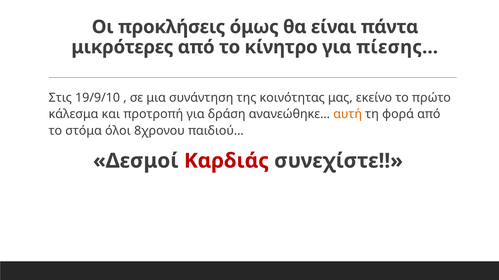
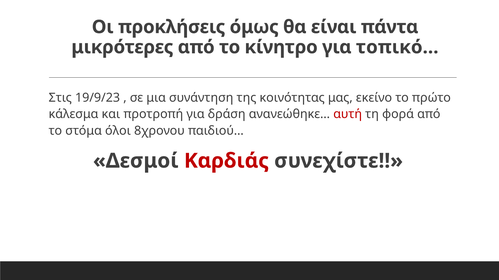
πίεσης…: πίεσης… -> τοπικό… (397, 47)
19/9/10: 19/9/10 -> 19/9/23 (98, 98)
αυτή colour: orange -> red (348, 114)
